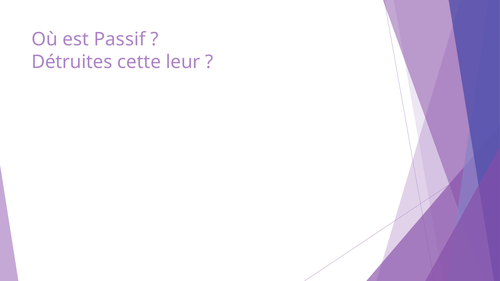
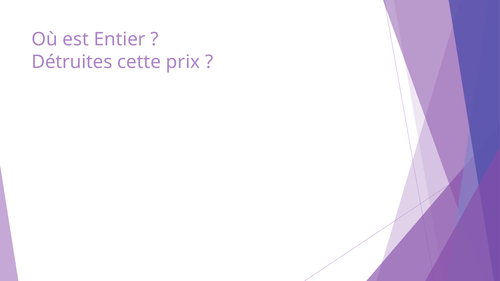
Passif: Passif -> Entier (120, 39)
leur: leur -> prix (183, 62)
